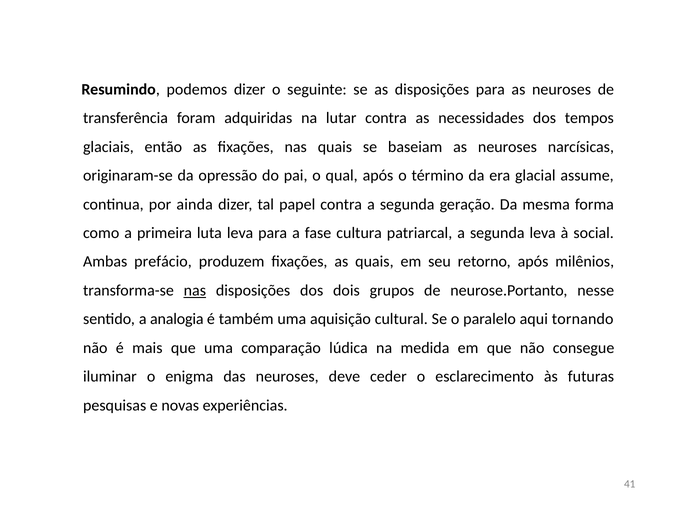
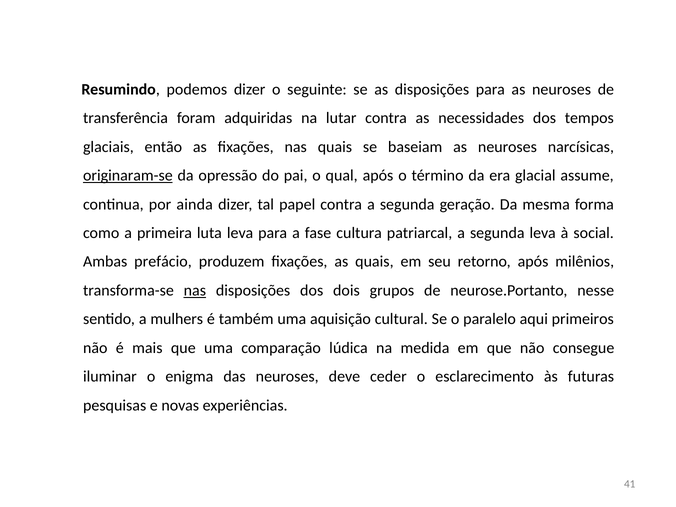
originaram-se underline: none -> present (128, 175)
analogia: analogia -> mulhers (177, 319)
tornando: tornando -> primeiros (583, 319)
